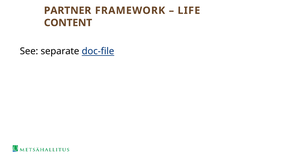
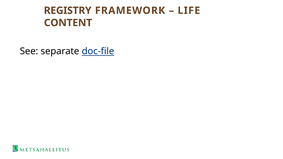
PARTNER: PARTNER -> REGISTRY (68, 11)
